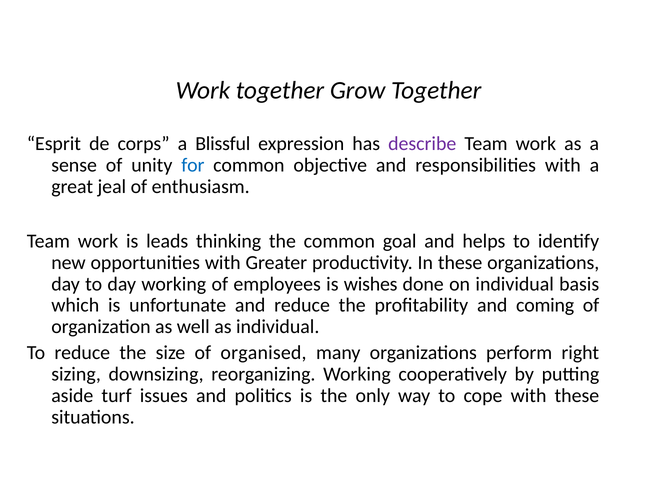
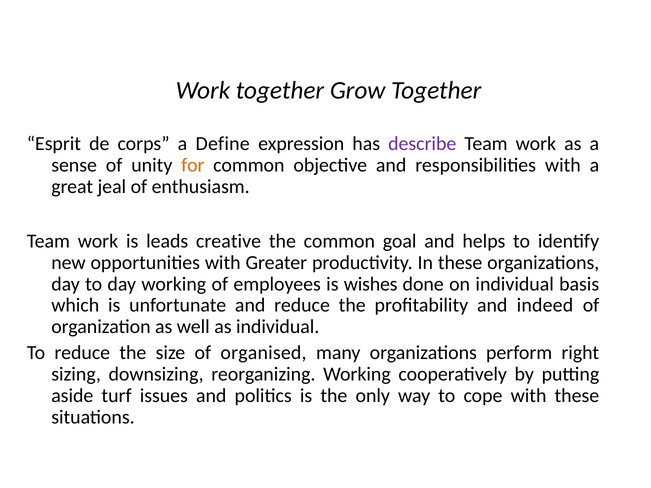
Blissful: Blissful -> Define (223, 144)
for colour: blue -> orange (193, 165)
thinking: thinking -> creative (229, 241)
coming: coming -> indeed (545, 306)
